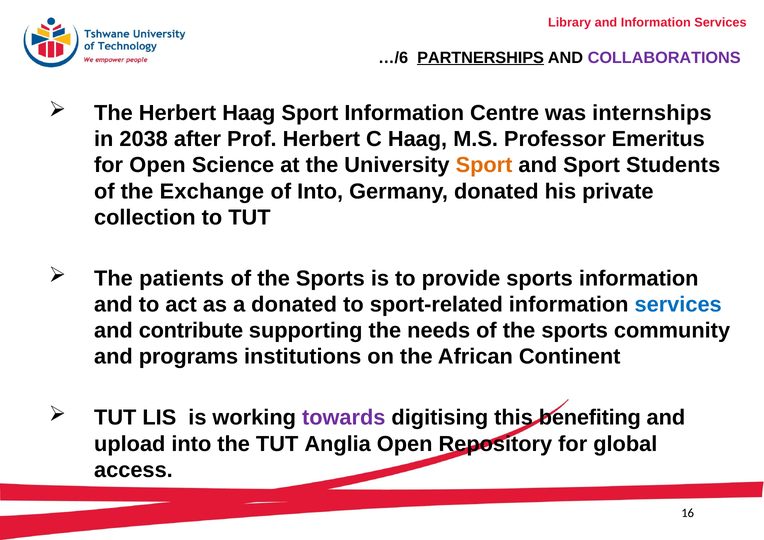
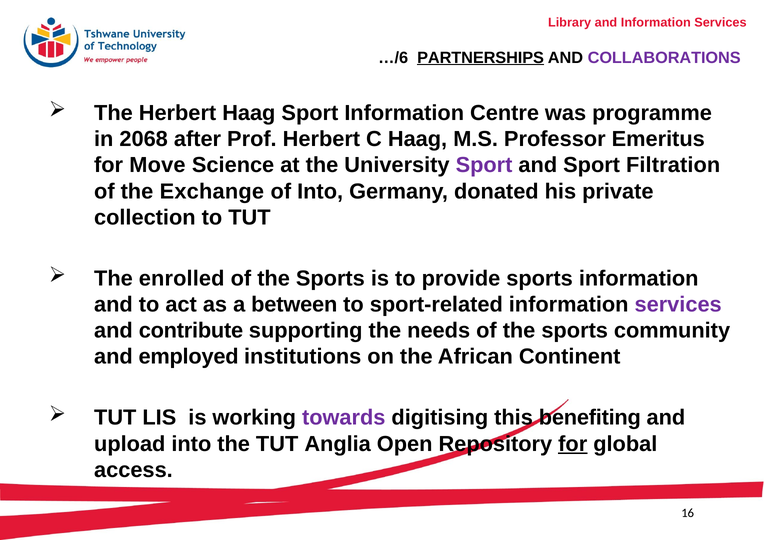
internships: internships -> programme (652, 113)
2038: 2038 -> 2068 (144, 139)
for Open: Open -> Move (157, 165)
Sport colour: orange -> purple (484, 165)
Students: Students -> Filtration (673, 165)
patients: patients -> enrolled (182, 279)
a donated: donated -> between (294, 305)
services colour: blue -> purple (678, 305)
programs: programs -> employed (189, 357)
for underline: none -> present (573, 444)
